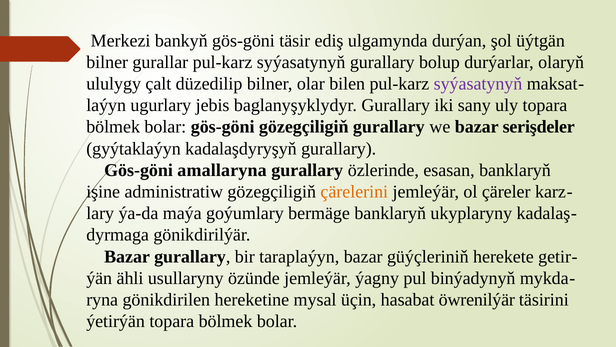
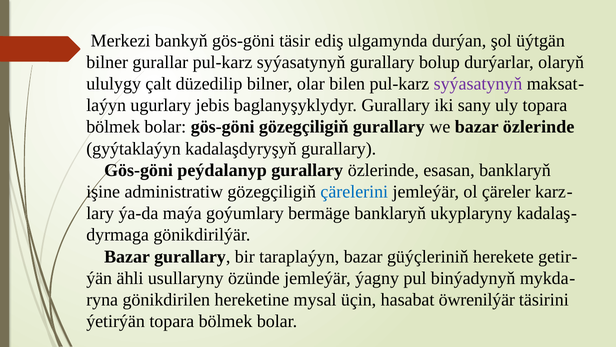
bazar serişdeler: serişdeler -> özlerinde (539, 127)
amallaryna: amallaryna -> peýdalanyp (222, 170)
çärelerini colour: orange -> blue (354, 192)
